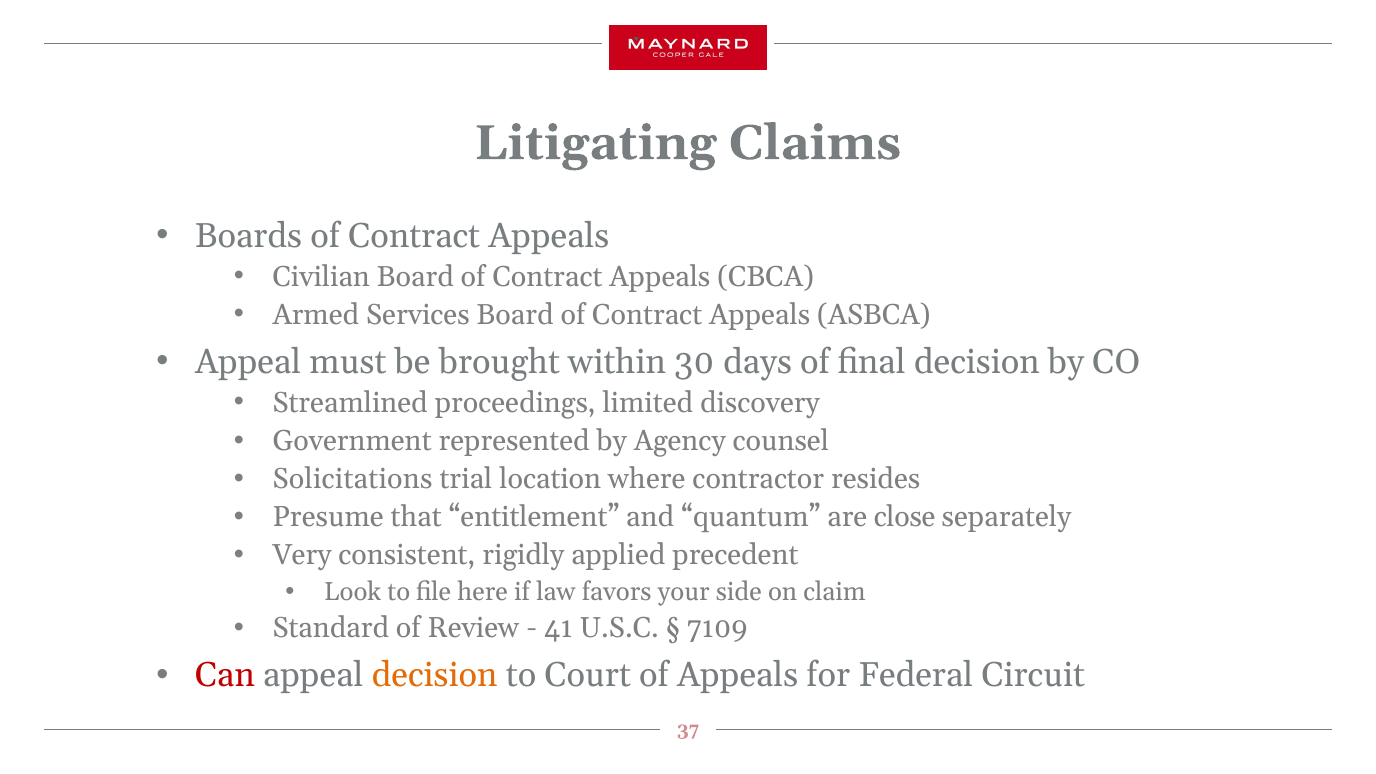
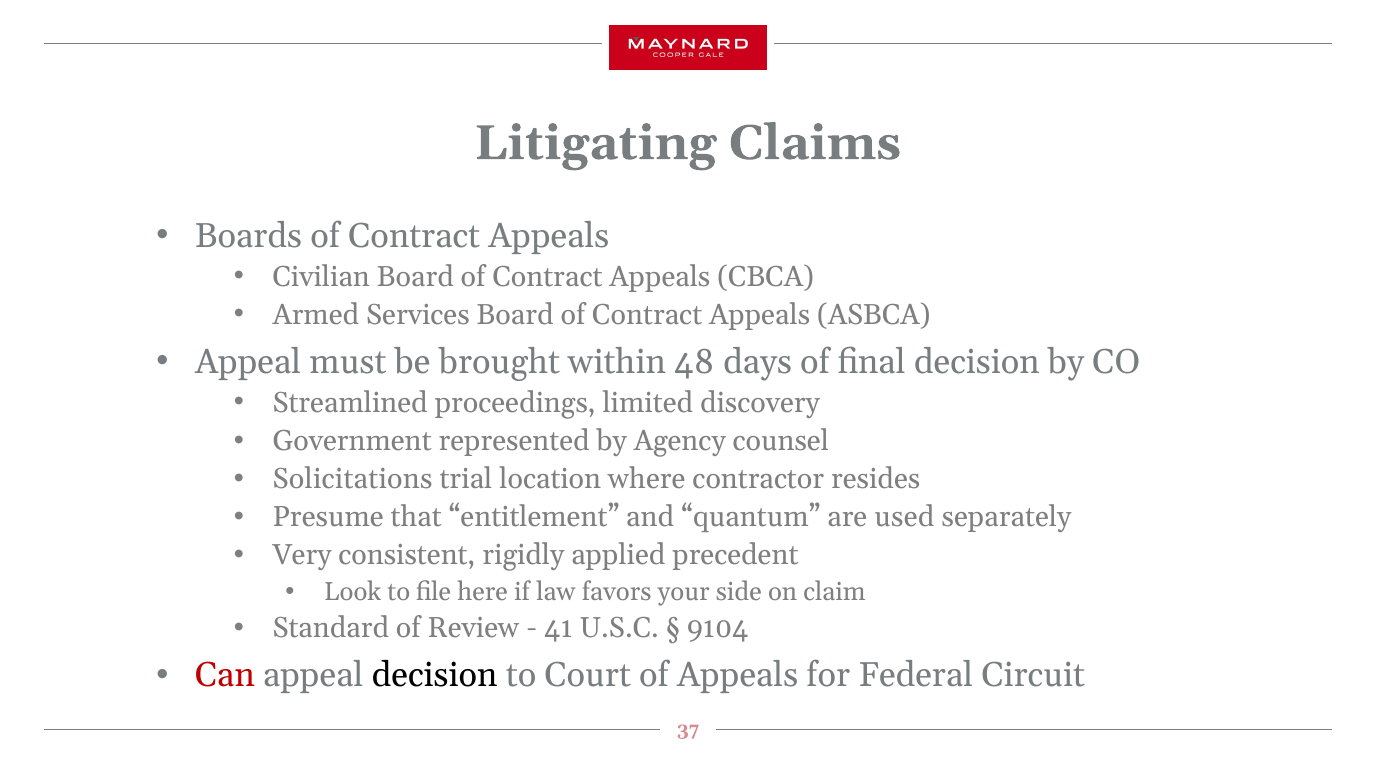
30: 30 -> 48 (694, 362)
close: close -> used (904, 517)
7109: 7109 -> 9104 (718, 628)
decision colour: orange -> black (435, 676)
